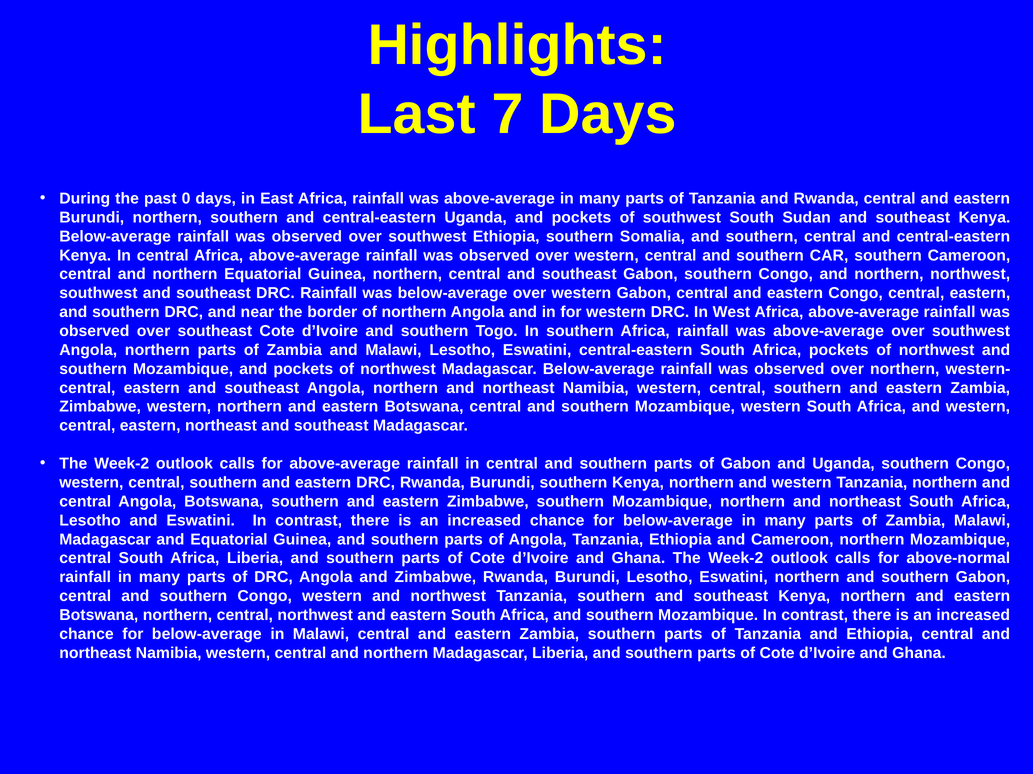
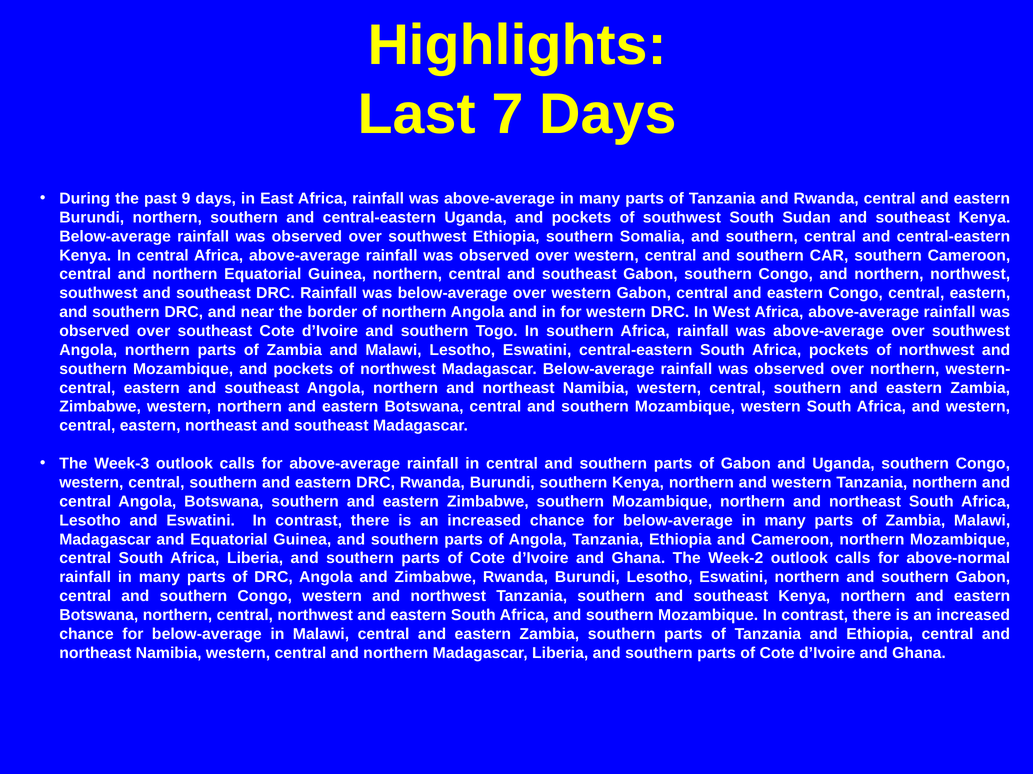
0: 0 -> 9 (186, 199)
Week-2: Week-2 -> Week-3 (122, 464)
